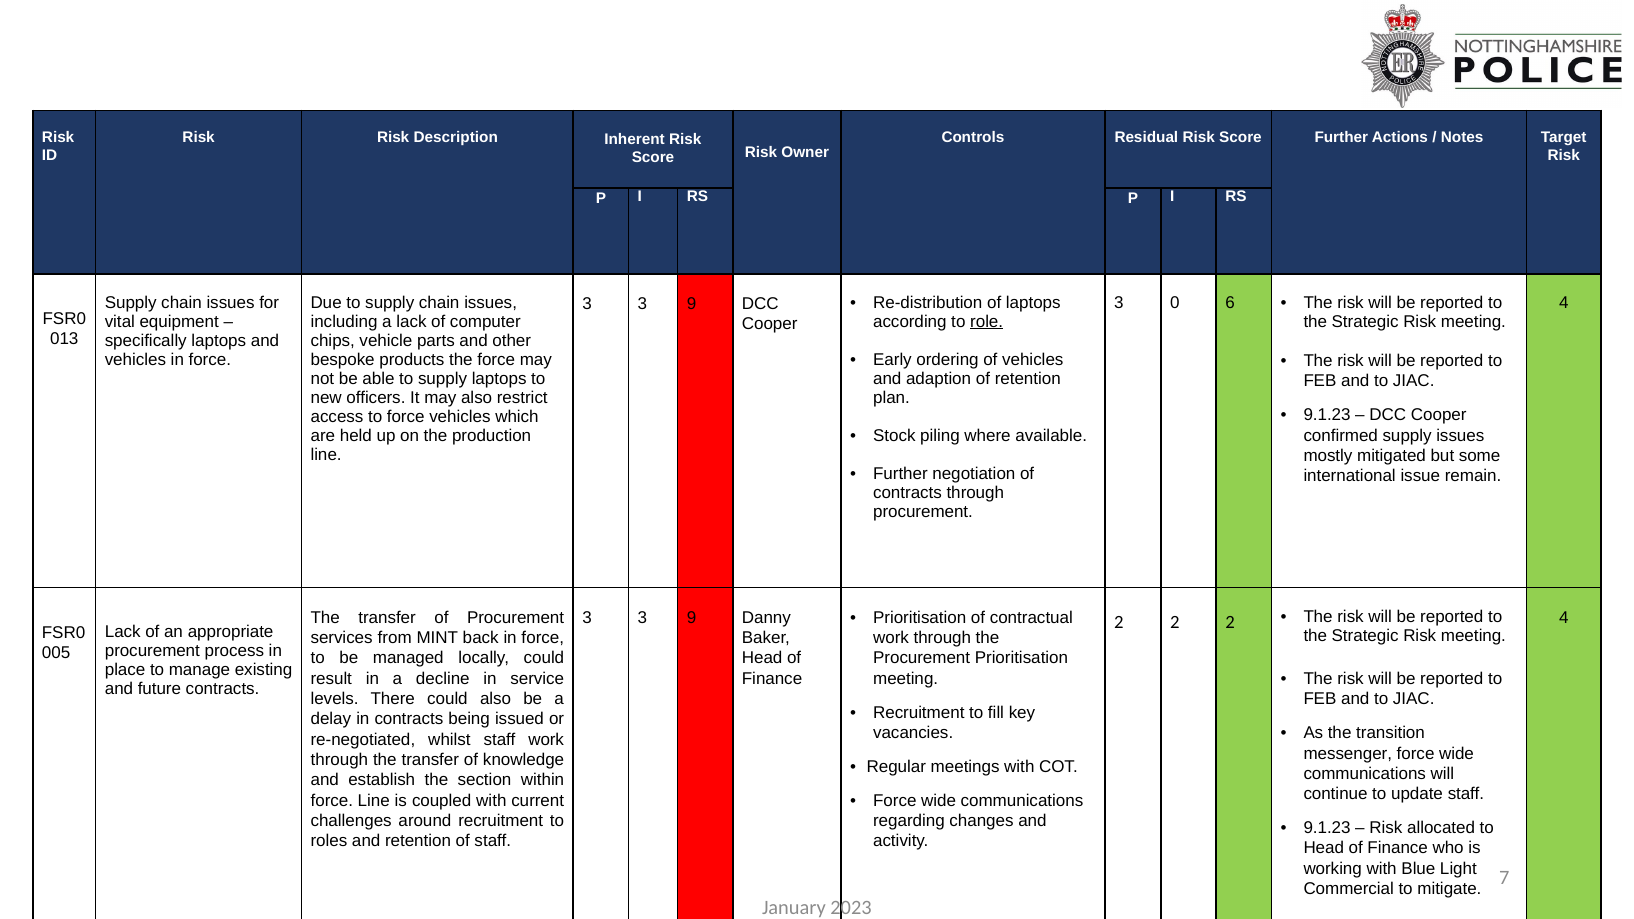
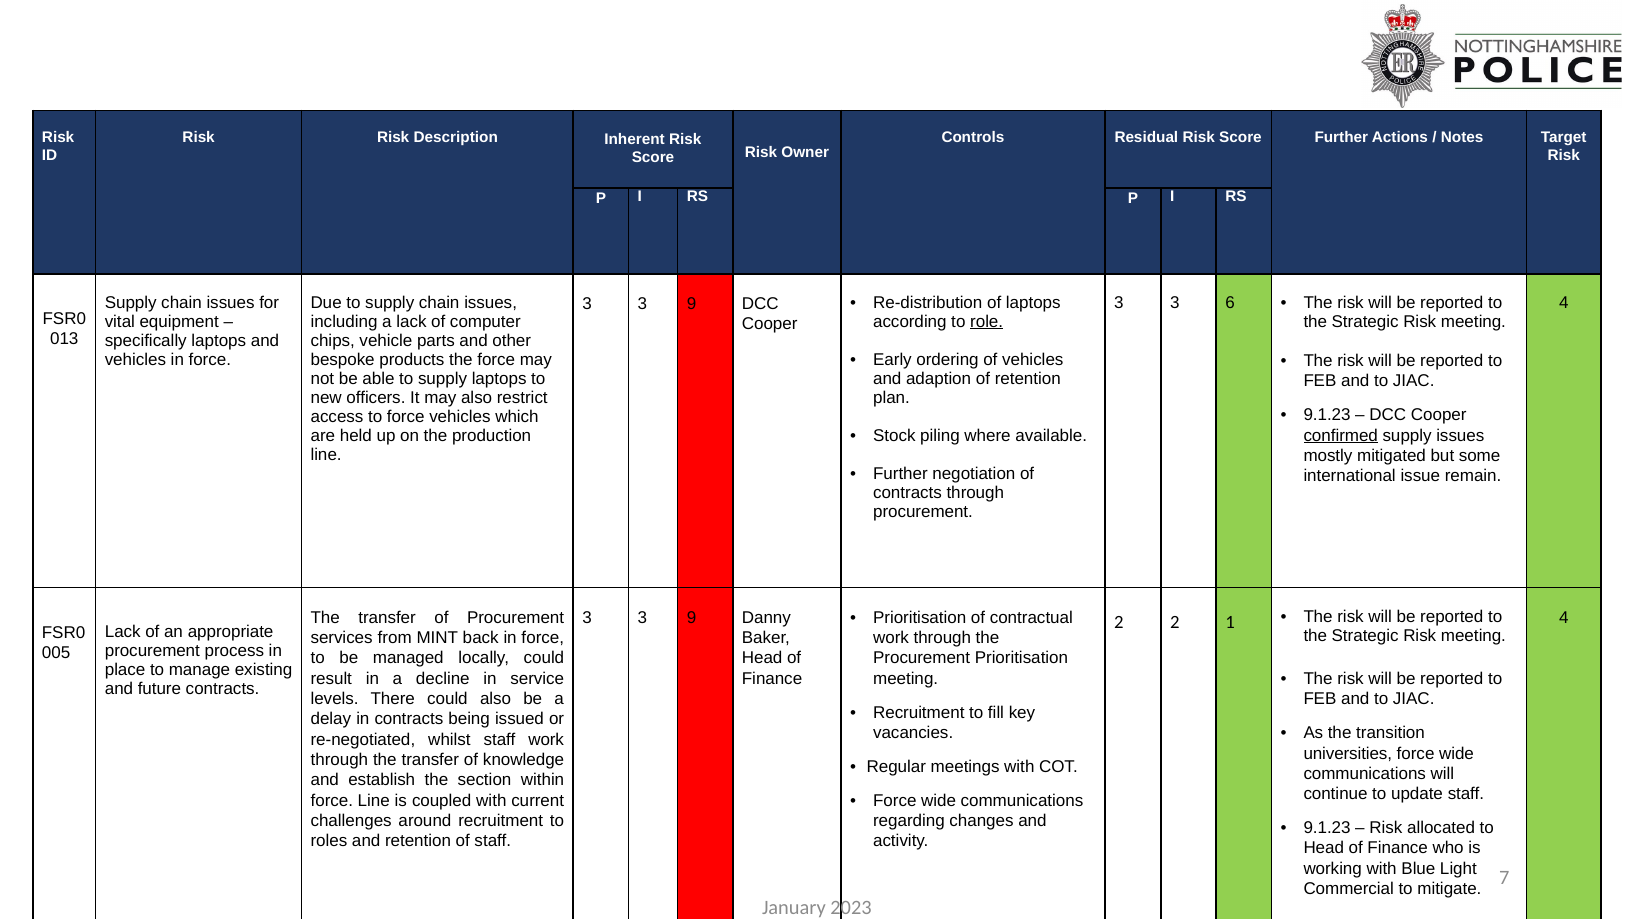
0: 0 -> 3 (1175, 303)
confirmed underline: none -> present (1341, 435)
2 2 2: 2 -> 1 (1230, 623)
messenger: messenger -> universities (1348, 754)
